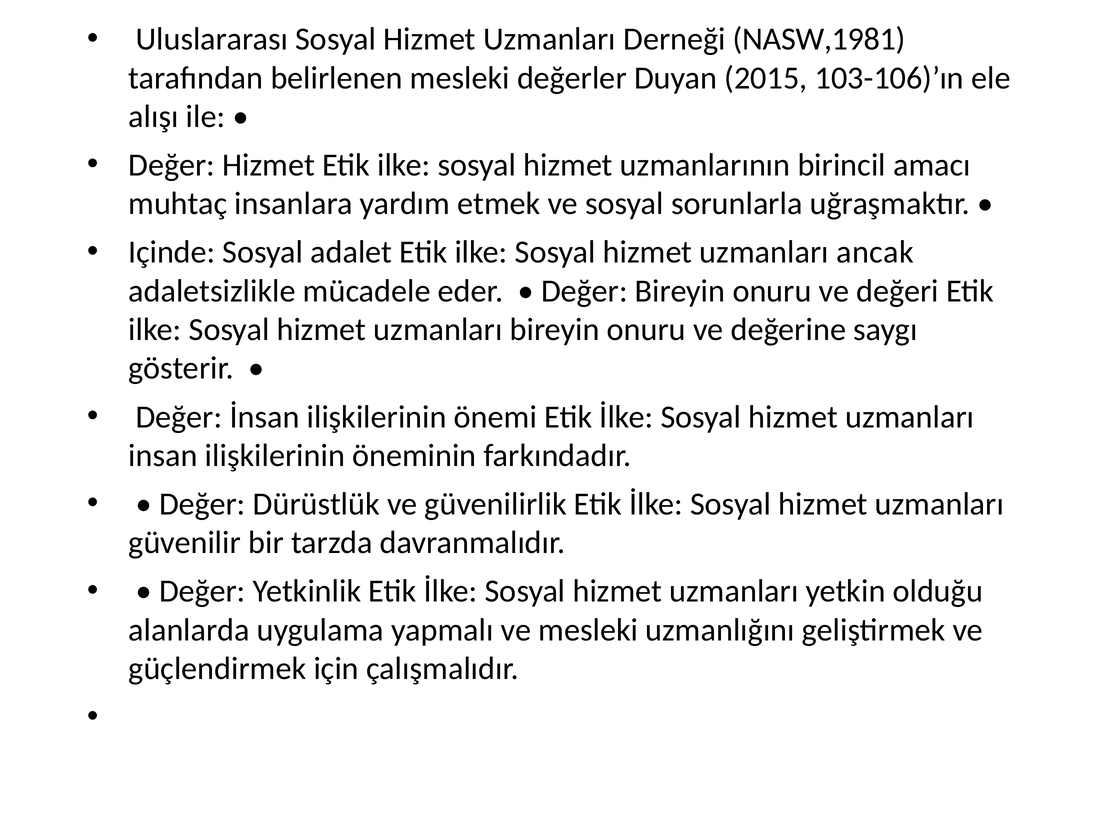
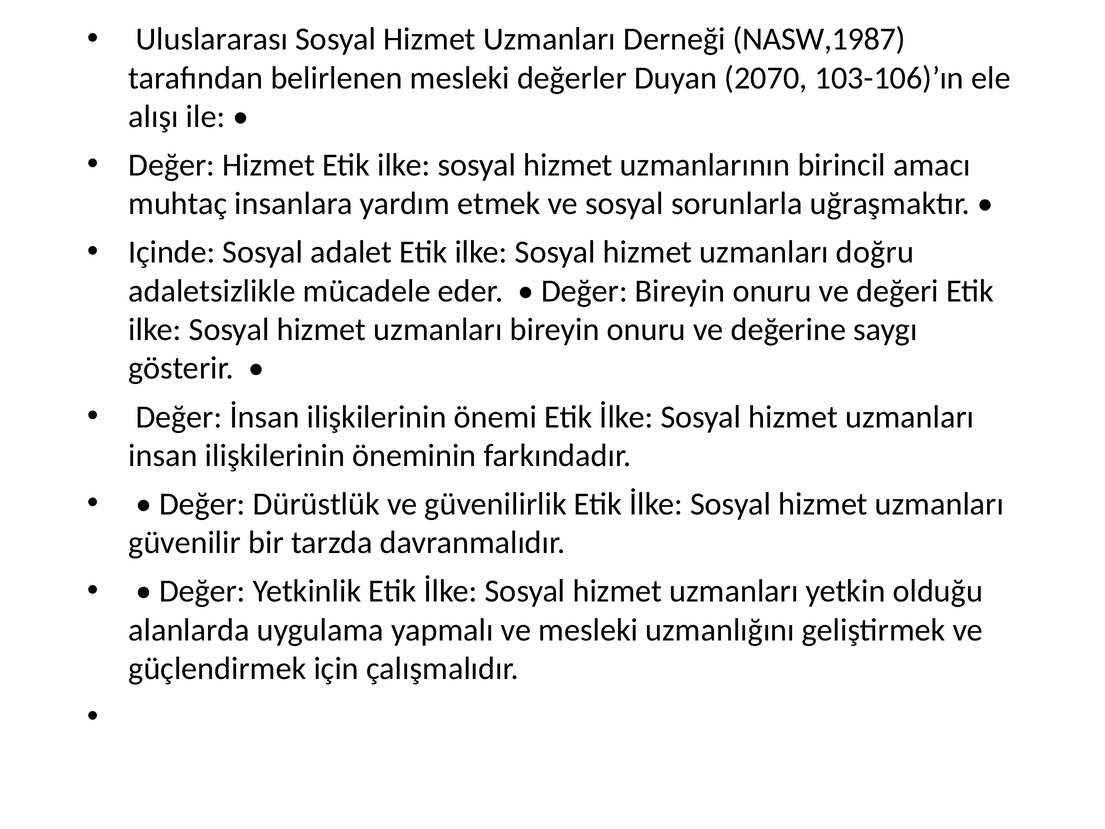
NASW,1981: NASW,1981 -> NASW,1987 (819, 39)
2015: 2015 -> 2070 (766, 78)
ancak: ancak -> doğru (875, 252)
